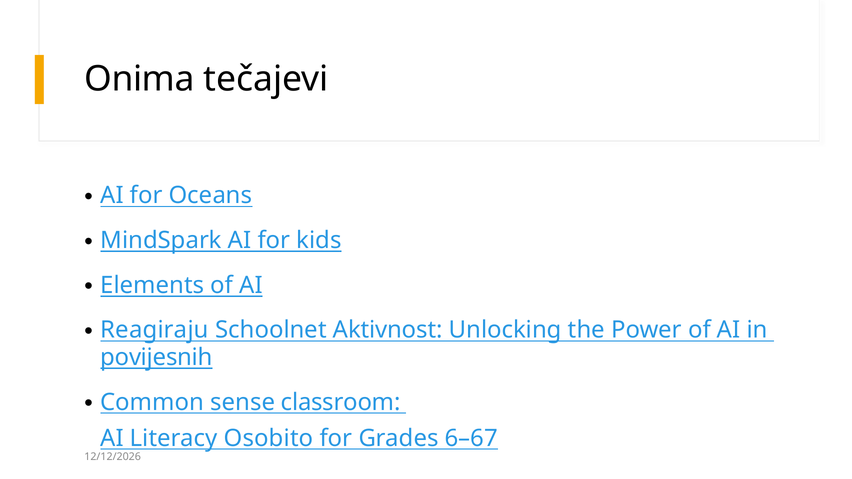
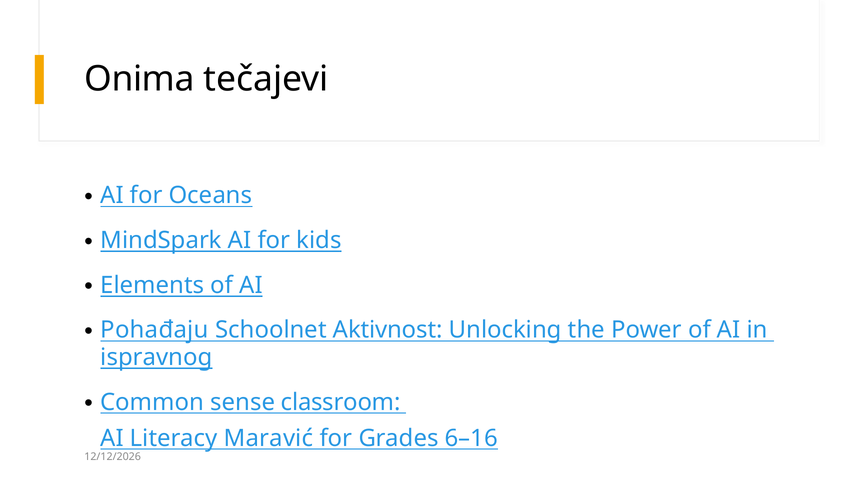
Reagiraju: Reagiraju -> Pohađaju (154, 330)
povijesnih: povijesnih -> ispravnog (156, 357)
Osobito: Osobito -> Maravić (268, 438)
6–67: 6–67 -> 6–16 (471, 438)
